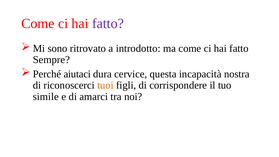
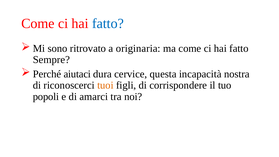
fatto colour: purple -> blue (108, 23)
introdotto: introdotto -> originaria (138, 48)
simile: simile -> popoli (46, 97)
